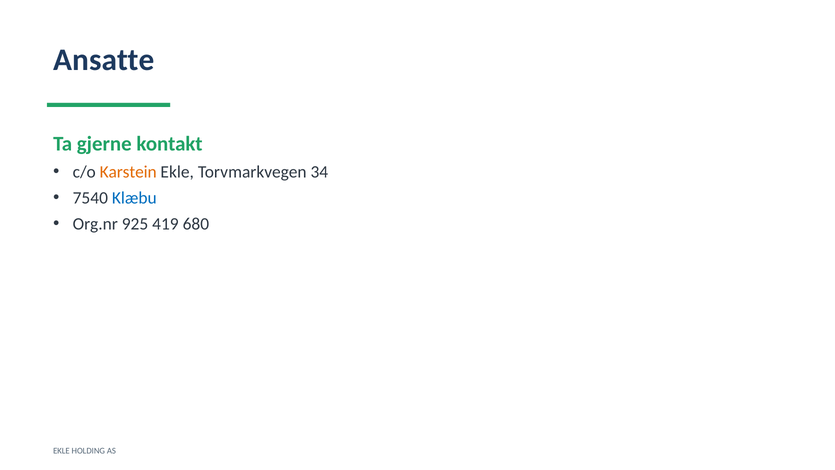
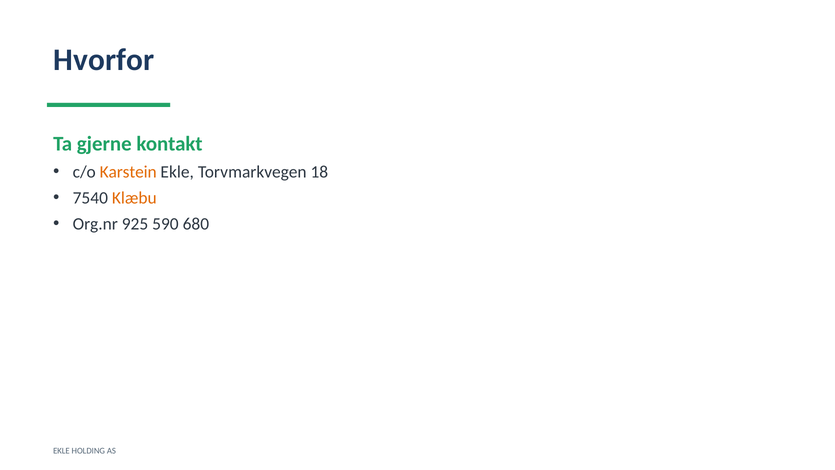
Ansatte: Ansatte -> Hvorfor (104, 60)
34: 34 -> 18 (319, 172)
Klæbu colour: blue -> orange (134, 198)
419: 419 -> 590 (165, 224)
